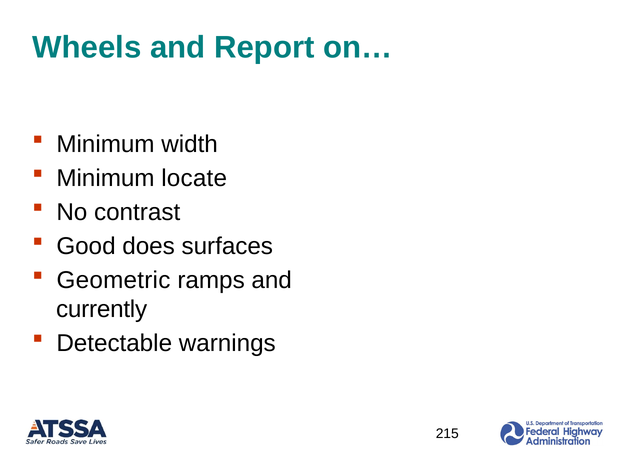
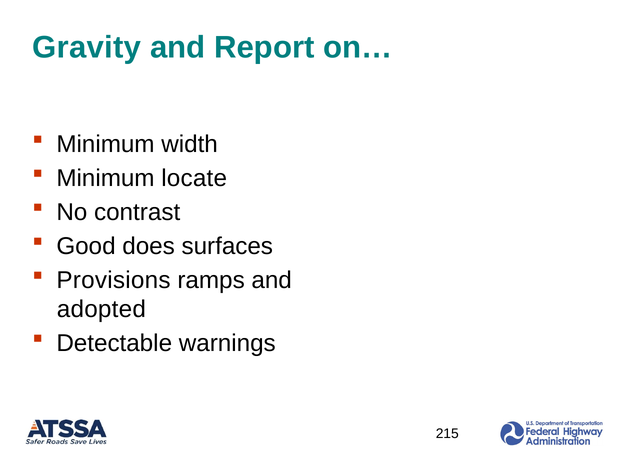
Wheels: Wheels -> Gravity (87, 47)
Geometric: Geometric -> Provisions (113, 280)
currently: currently -> adopted (101, 309)
